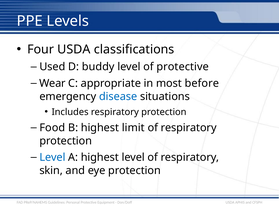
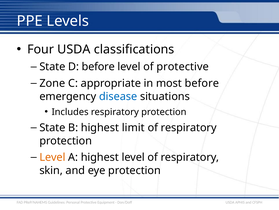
Used: Used -> State (52, 67)
D buddy: buddy -> before (98, 67)
Wear: Wear -> Zone (52, 83)
Food: Food -> State (52, 127)
Level colour: blue -> orange (52, 157)
